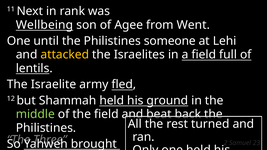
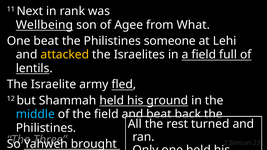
Went: Went -> What (193, 25)
One until: until -> beat (46, 41)
middle colour: light green -> light blue (35, 114)
